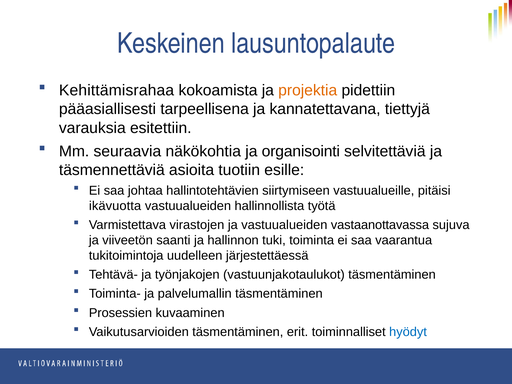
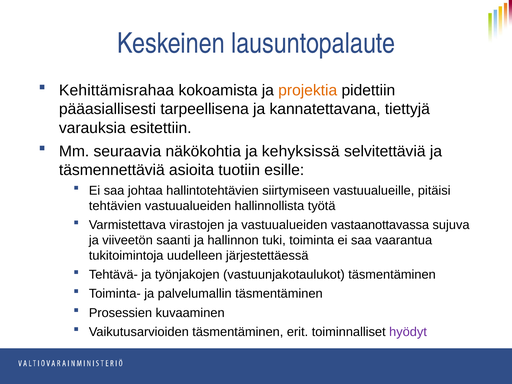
organisointi: organisointi -> kehyksissä (301, 151)
ikävuotta: ikävuotta -> tehtävien (115, 206)
hyödyt colour: blue -> purple (408, 332)
